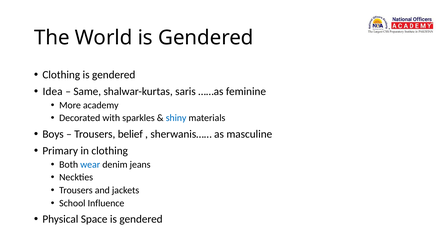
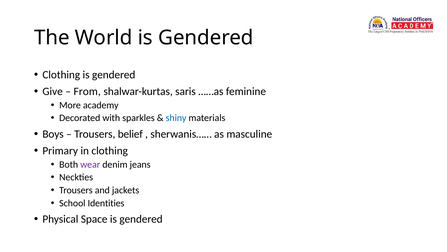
Idea: Idea -> Give (53, 91)
Same: Same -> From (87, 91)
wear colour: blue -> purple (90, 164)
Influence: Influence -> Identities (106, 203)
